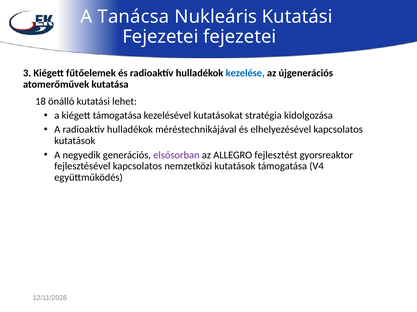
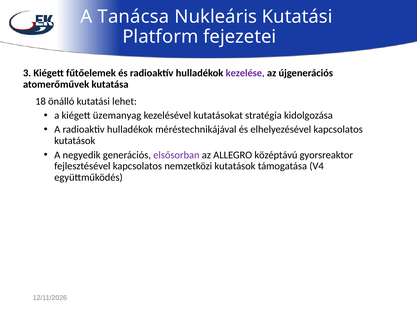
Fejezetei: Fejezetei -> Platform (160, 37)
kezelése colour: blue -> purple (245, 73)
kiégett támogatása: támogatása -> üzemanyag (117, 116)
fejlesztést: fejlesztést -> középtávú (276, 155)
